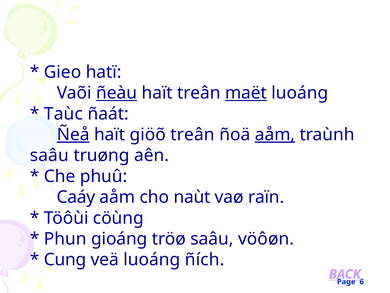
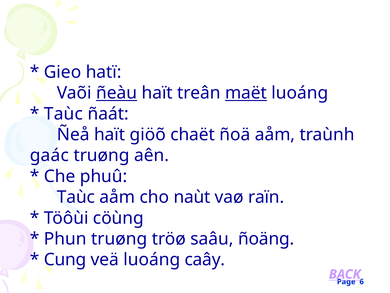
Ñeå underline: present -> none (73, 134)
giöõ treân: treân -> chaët (193, 134)
aåm underline: present -> none (275, 134)
saâu: saâu -> gaác (49, 155)
Caáy: Caáy -> Taùc (76, 197)
Phun gioáng: gioáng -> truøng (119, 238)
vöôøn: vöôøn -> ñoäng (266, 238)
ñích: ñích -> caây (205, 259)
